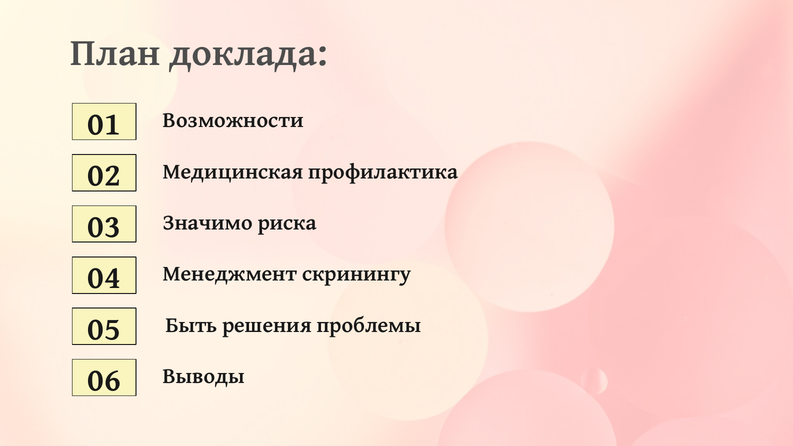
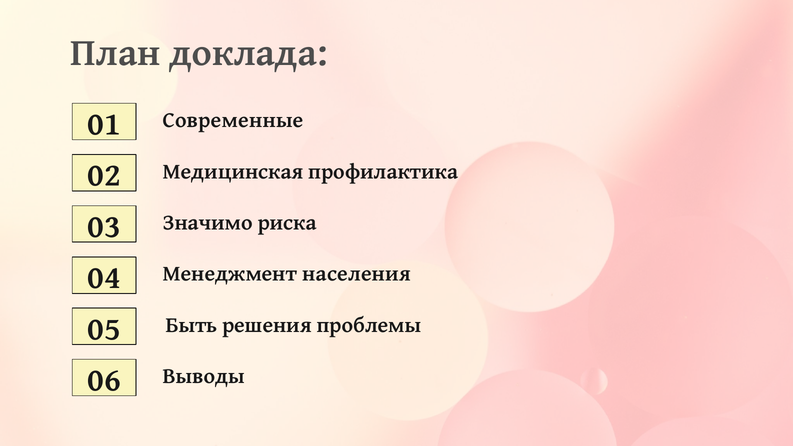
Возможности: Возможности -> Современные (233, 120)
скринингу: скринингу -> населения (357, 274)
